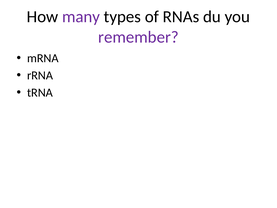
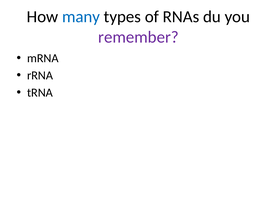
many colour: purple -> blue (81, 17)
